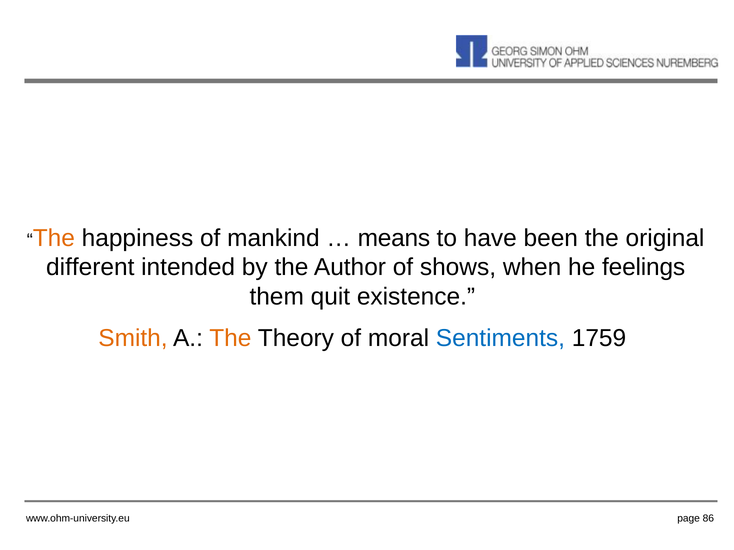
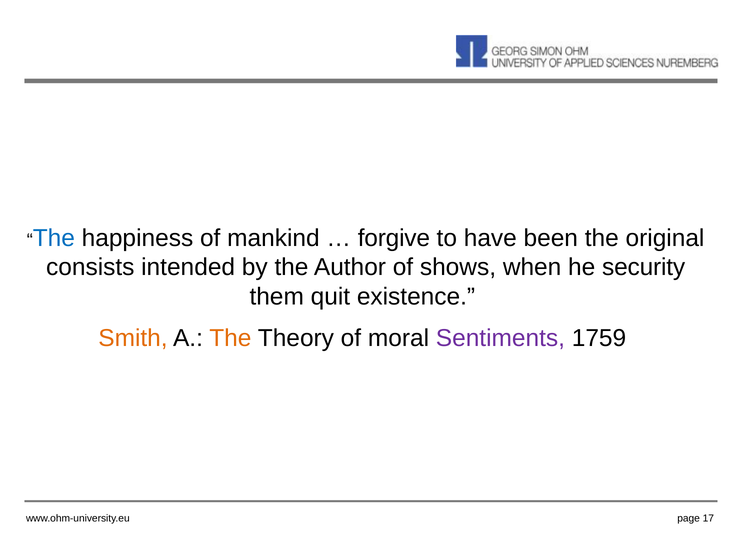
The colour: orange -> blue (54, 238)
means: means -> forgive (394, 238)
different: different -> consists (90, 268)
feelings: feelings -> security (644, 268)
Sentiments colour: blue -> purple (500, 339)
86: 86 -> 17 (708, 519)
